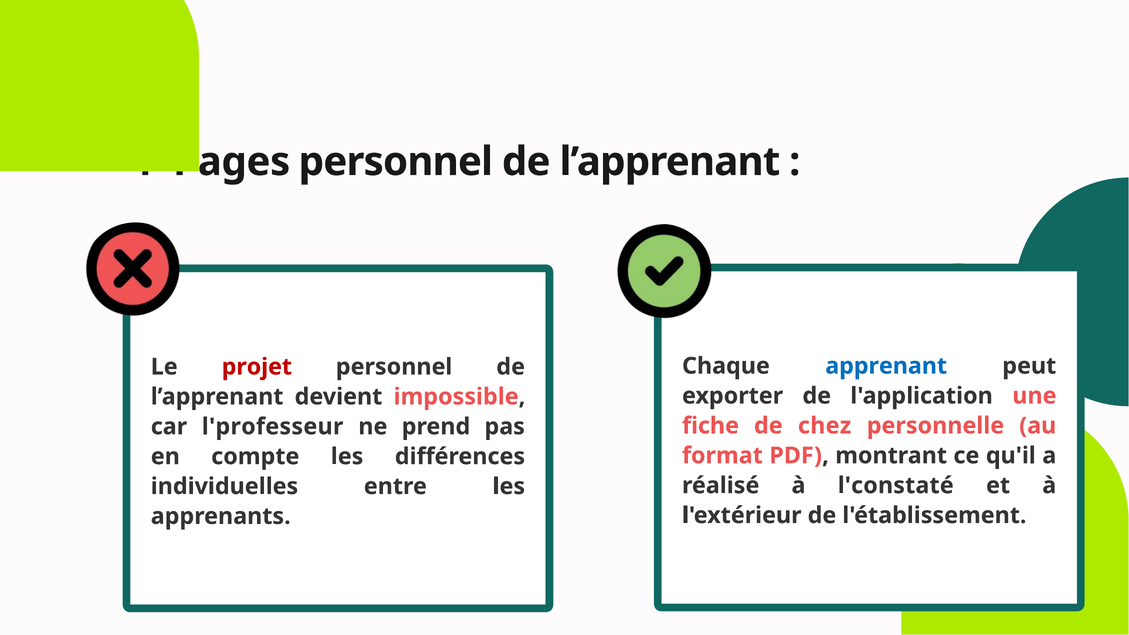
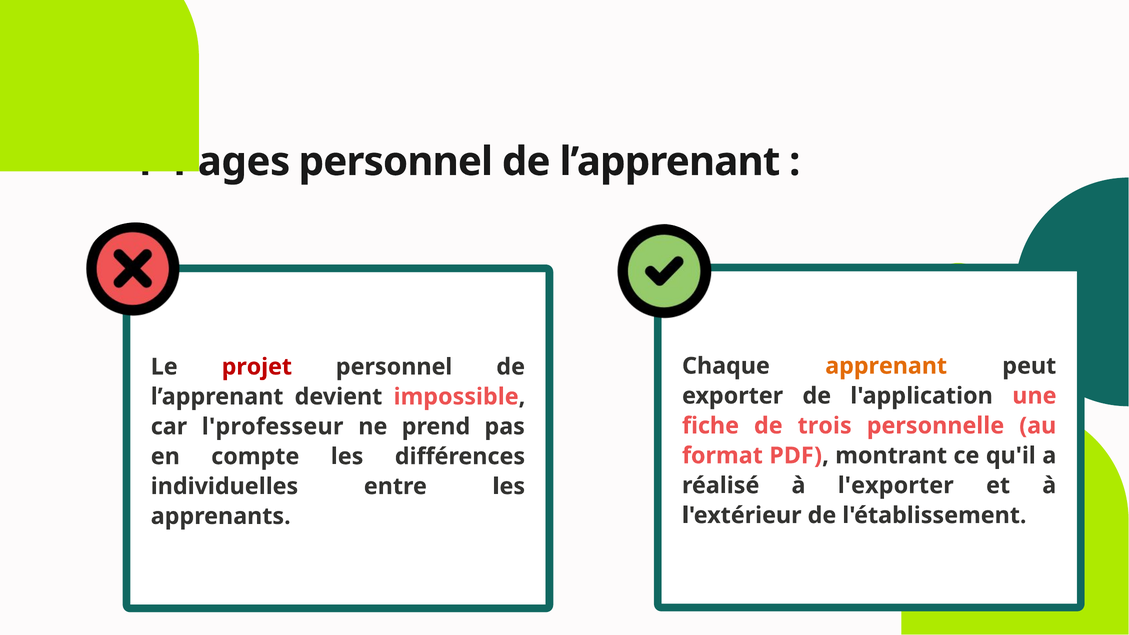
apprenant colour: blue -> orange (886, 366)
chez: chez -> trois (825, 426)
l'constaté: l'constaté -> l'exporter (896, 486)
